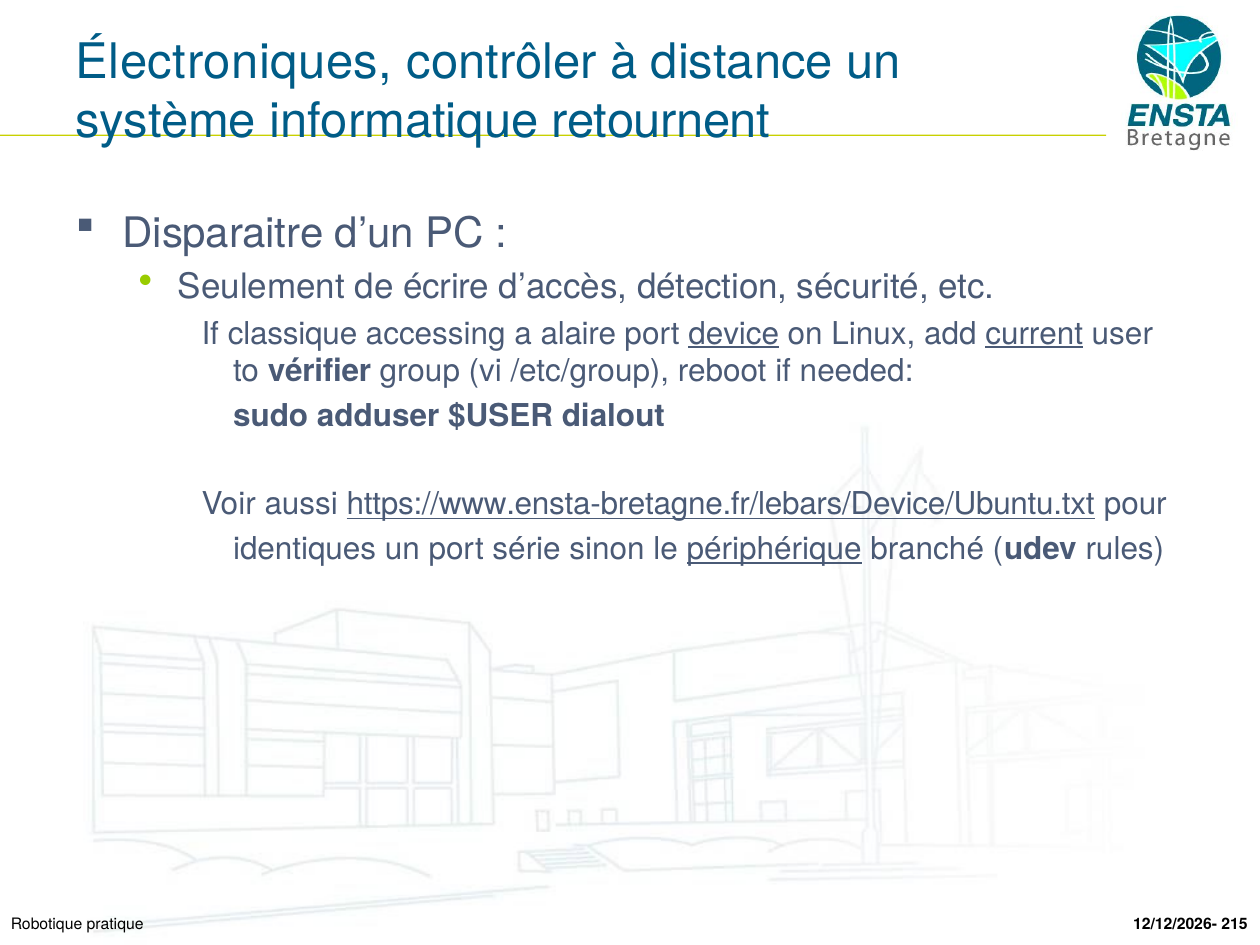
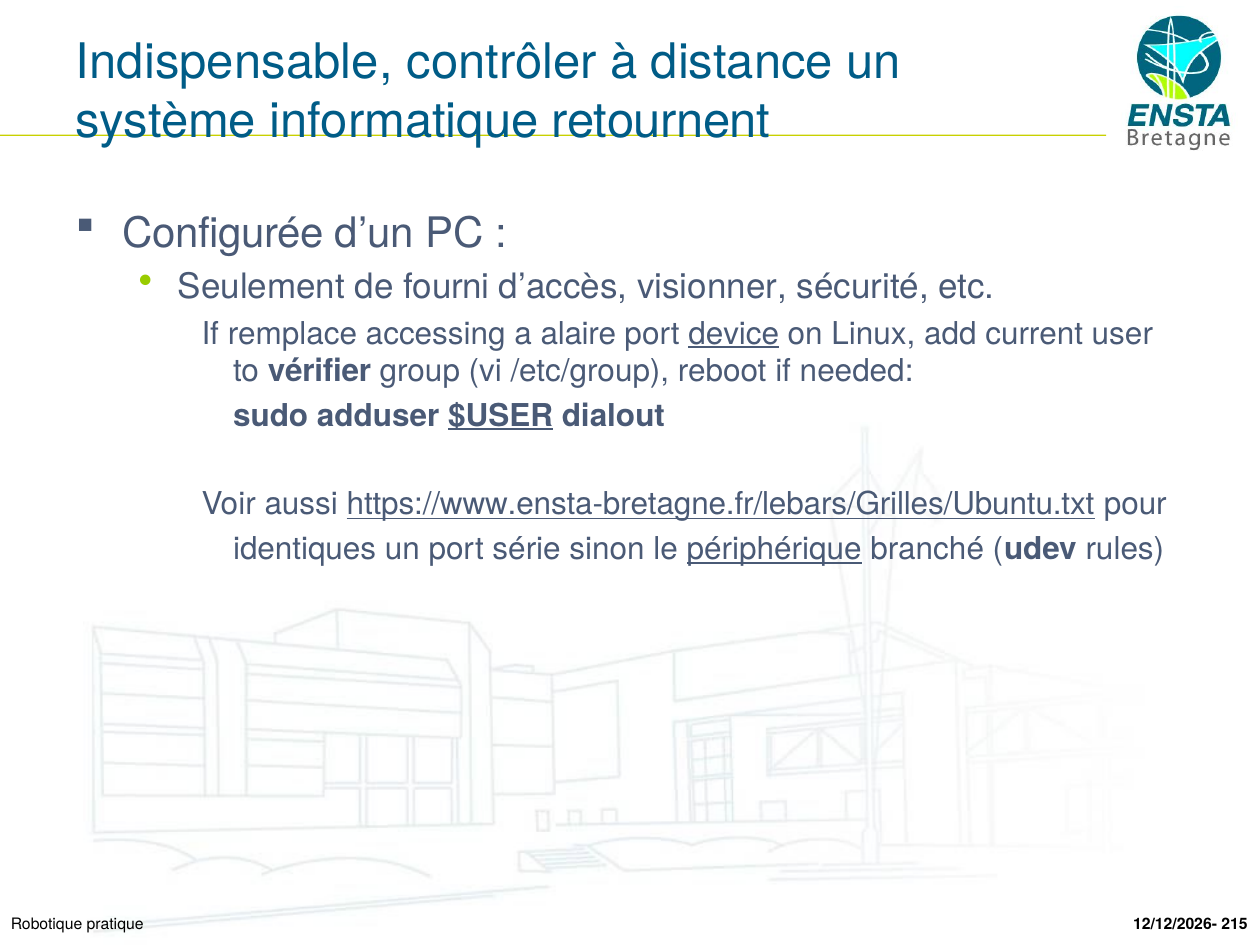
Électroniques: Électroniques -> Indispensable (234, 62)
Disparaitre: Disparaitre -> Configurée (223, 234)
écrire: écrire -> fourni (447, 287)
détection: détection -> visionner (712, 287)
classique: classique -> remplace (292, 334)
current underline: present -> none (1034, 334)
$USER underline: none -> present (501, 416)
https://www.ensta-bretagne.fr/lebars/Device/Ubuntu.txt: https://www.ensta-bretagne.fr/lebars/Device/Ubuntu.txt -> https://www.ensta-bretagne.fr/lebars/Grilles/Ubuntu.txt (721, 504)
